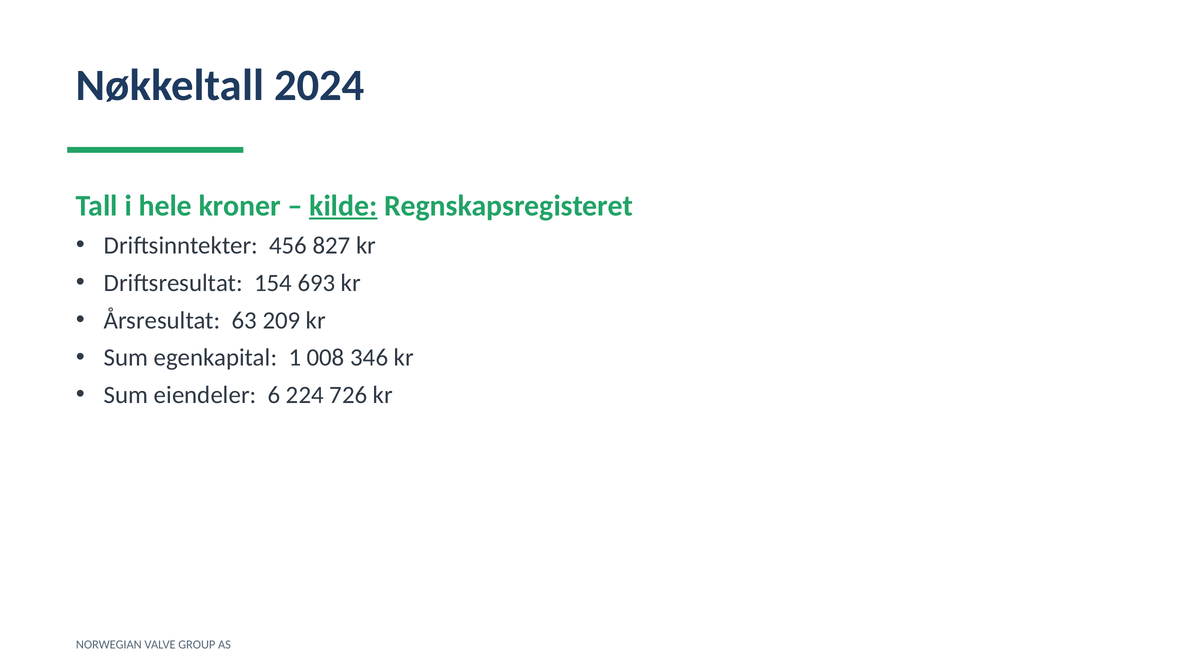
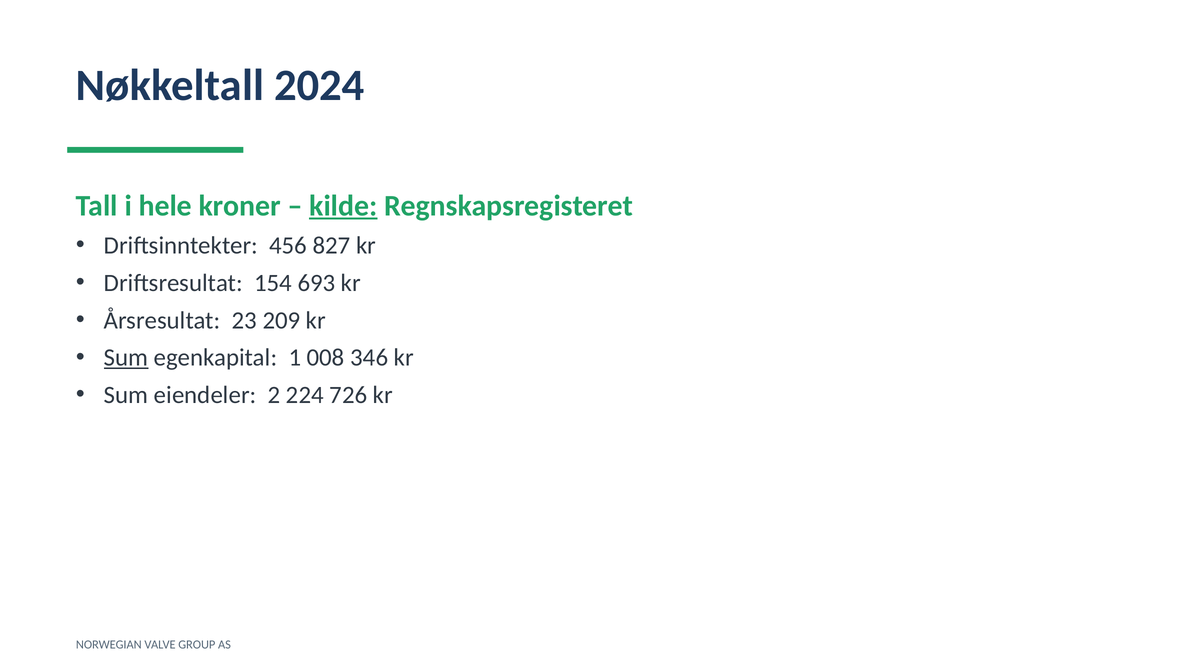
63: 63 -> 23 (244, 320)
Sum underline: none -> present (126, 358)
6: 6 -> 2 (274, 395)
